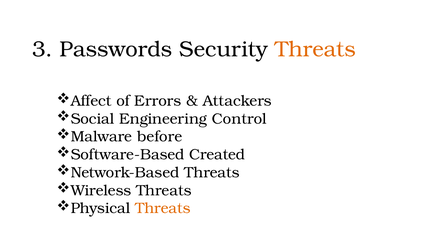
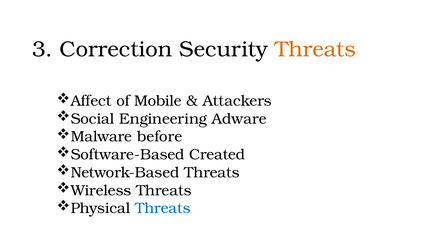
Passwords: Passwords -> Correction (116, 49)
Errors: Errors -> Mobile (158, 101)
Control: Control -> Adware (239, 119)
Threats colour: orange -> blue (163, 208)
